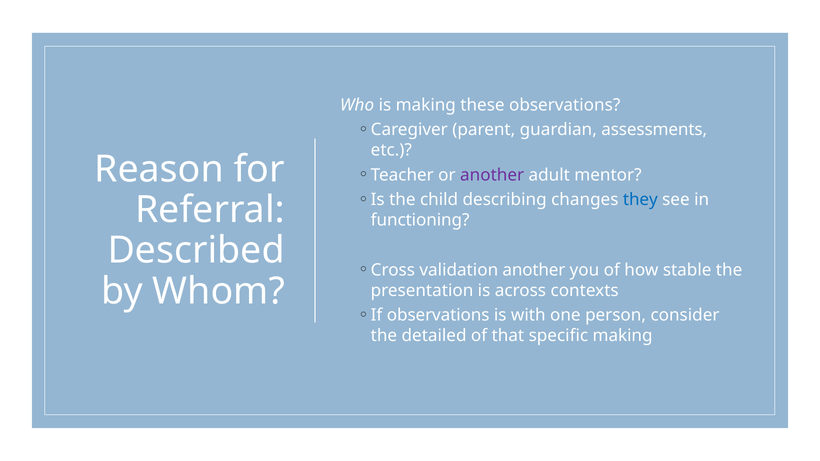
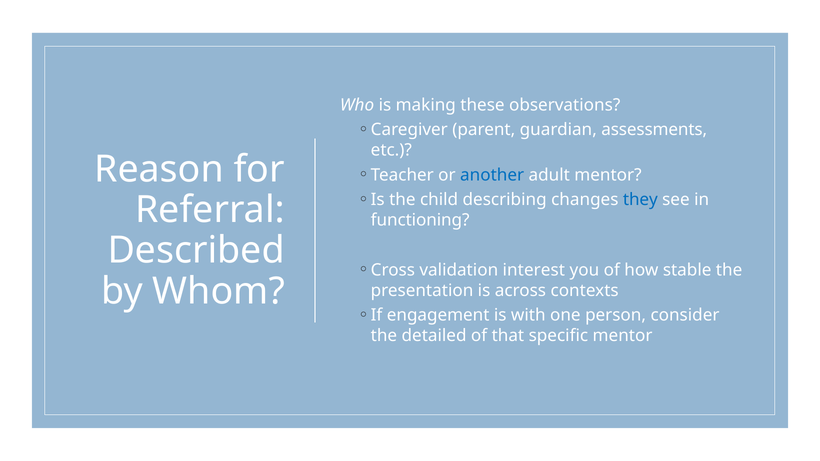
another colour: purple -> blue (492, 175)
validation another: another -> interest (534, 270)
If observations: observations -> engagement (438, 315)
specific making: making -> mentor (623, 336)
